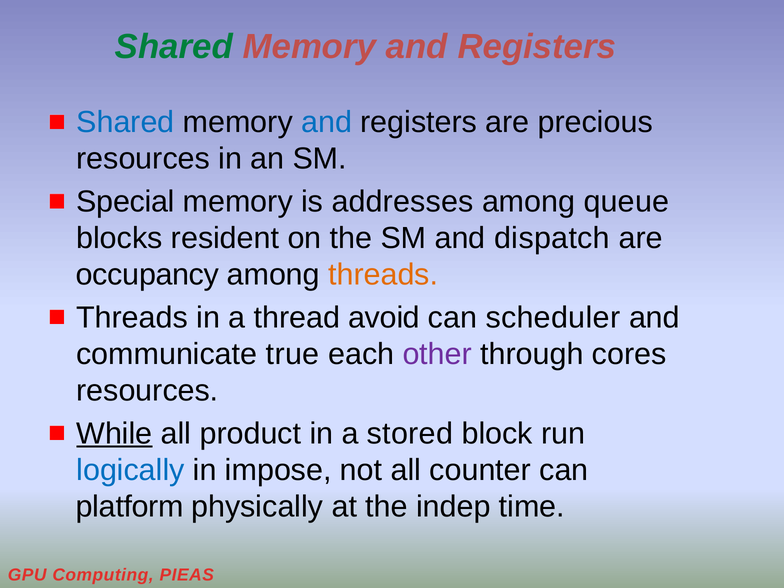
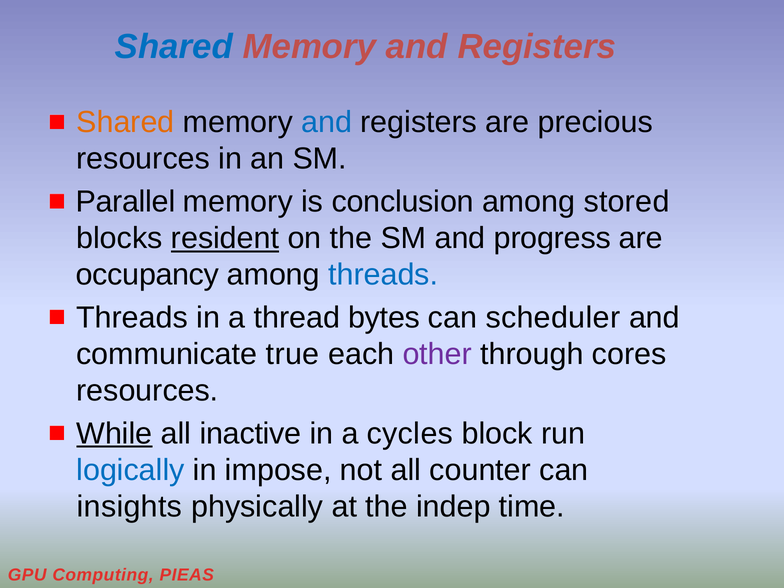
Shared colour: green -> blue (174, 47)
Shared colour: blue -> orange (125, 122)
Special: Special -> Parallel (126, 202)
addresses: addresses -> conclusion (403, 202)
queue: queue -> stored (626, 202)
resident underline: none -> present (225, 238)
dispatch: dispatch -> progress (552, 238)
threads colour: orange -> blue (383, 275)
avoid: avoid -> bytes (384, 318)
product: product -> inactive (250, 433)
stored: stored -> cycles (410, 433)
platform: platform -> insights (129, 507)
